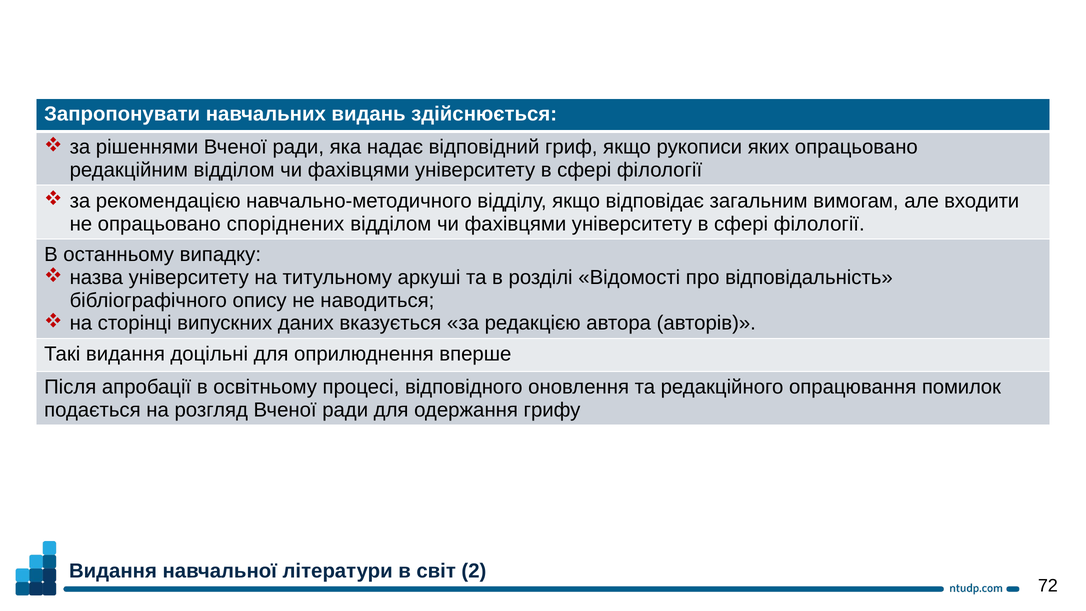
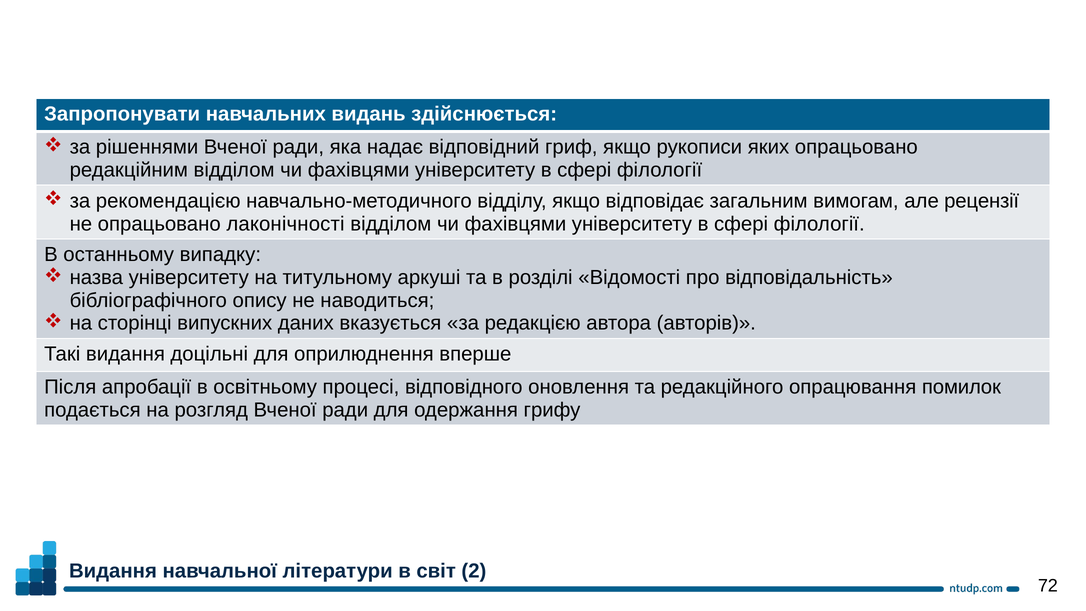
входити: входити -> рецензії (982, 201)
споріднених: споріднених -> лаконічності (286, 224)
